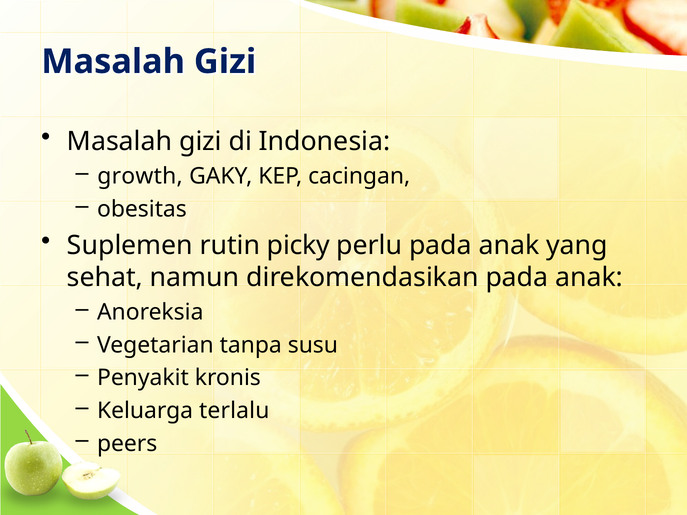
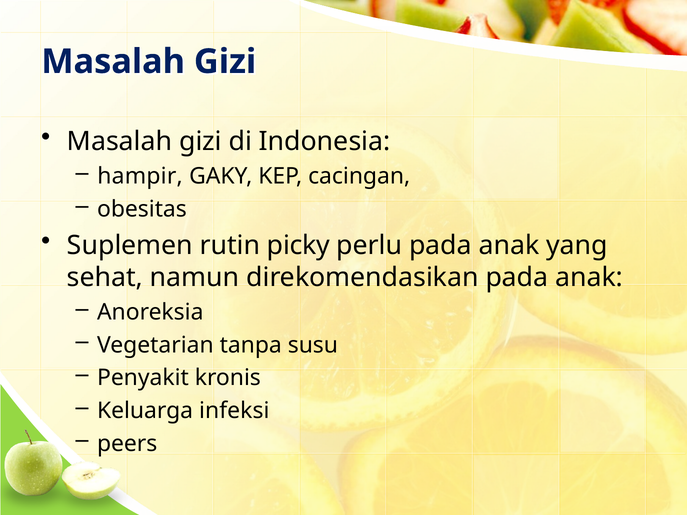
growth: growth -> hampir (140, 176)
terlalu: terlalu -> infeksi (234, 411)
